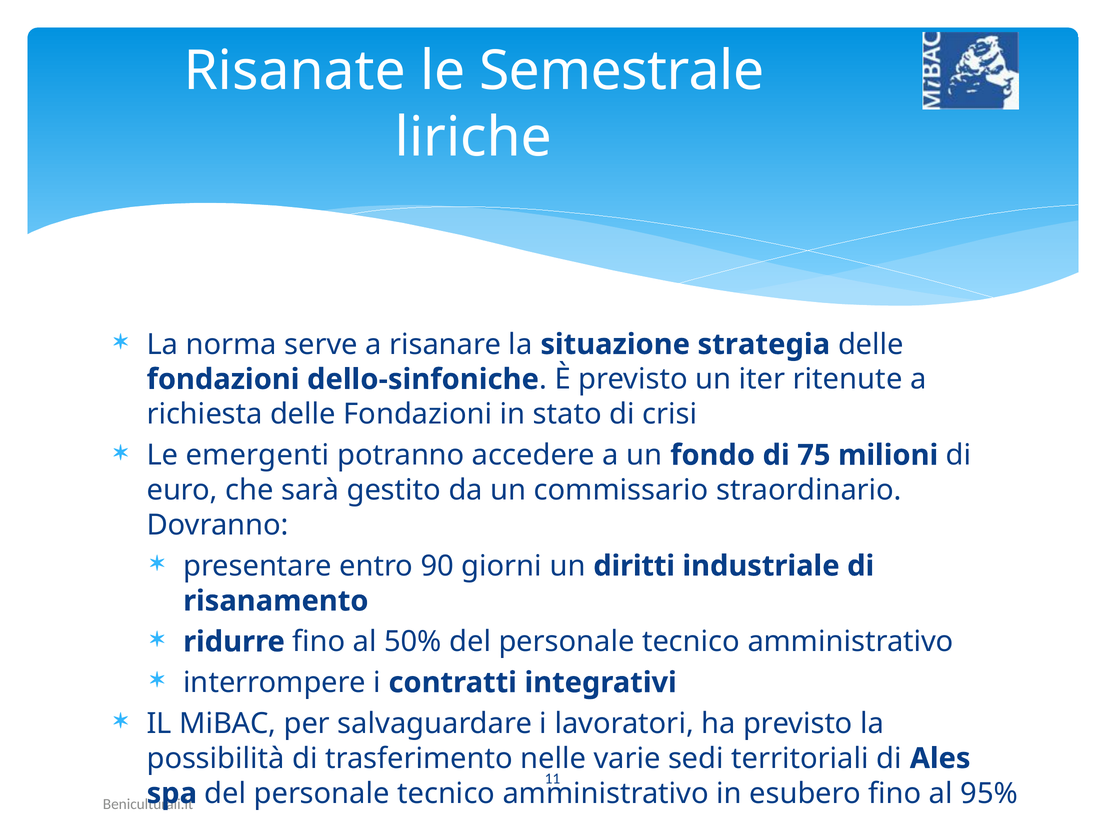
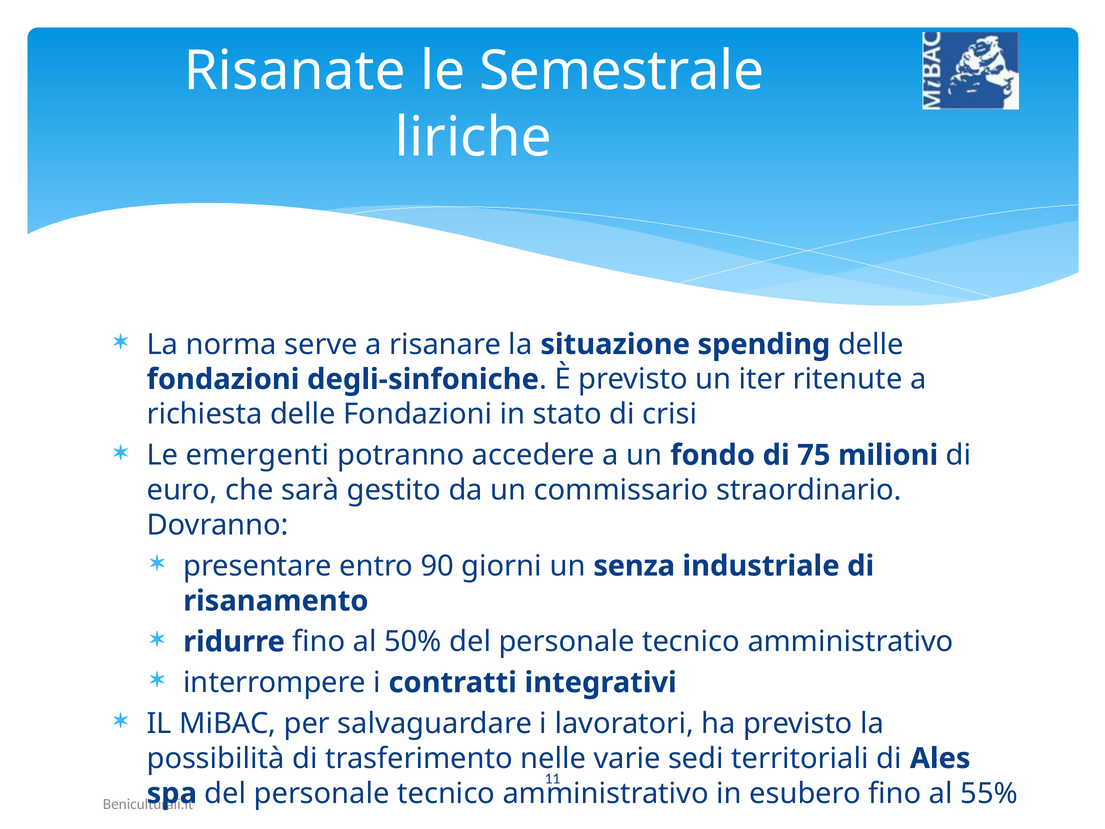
strategia: strategia -> spending (764, 344)
dello-sinfoniche: dello-sinfoniche -> degli-sinfoniche (423, 379)
diritti: diritti -> senza (634, 566)
95%: 95% -> 55% (989, 793)
